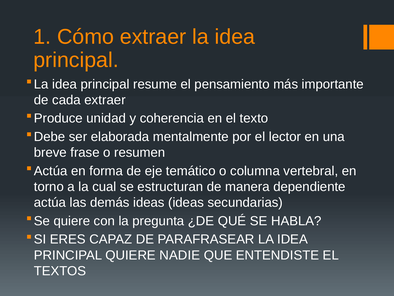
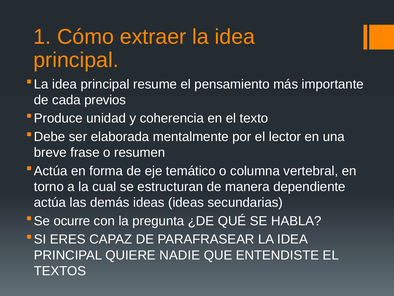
cada extraer: extraer -> previos (105, 100)
quiere: quiere -> ocurre (72, 221)
